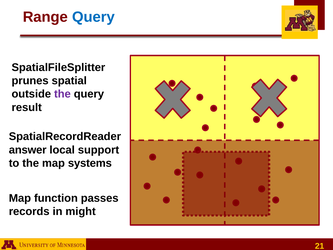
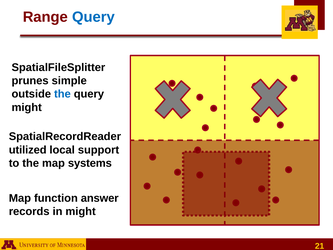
spatial: spatial -> simple (69, 81)
the colour: purple -> blue (62, 94)
result: result -> might (27, 107)
answer: answer -> utilized (28, 150)
passes: passes -> answer (100, 198)
